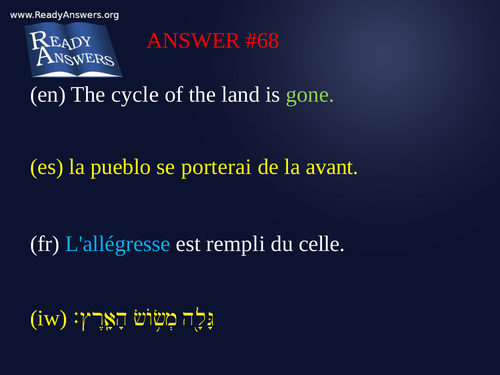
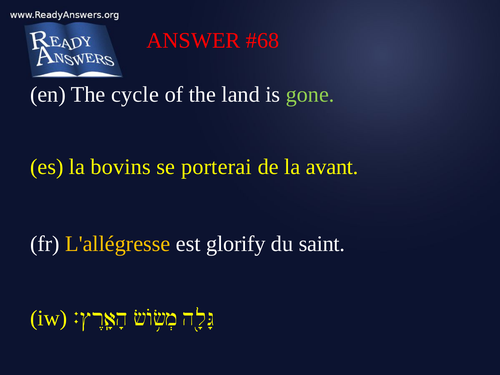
pueblo: pueblo -> bovins (121, 167)
L'allégresse colour: light blue -> yellow (118, 244)
rempli: rempli -> glorify (236, 244)
celle: celle -> saint (322, 244)
